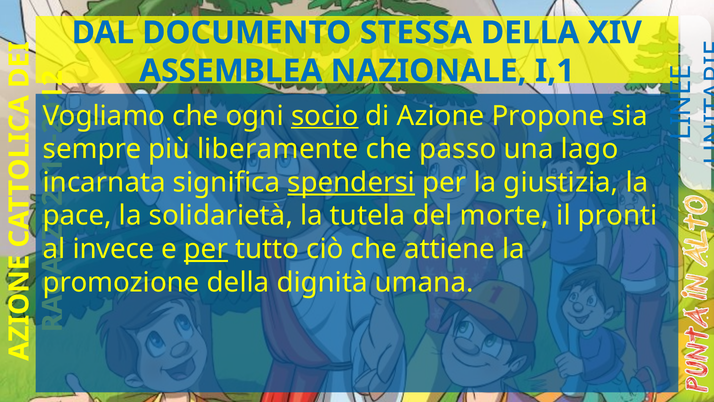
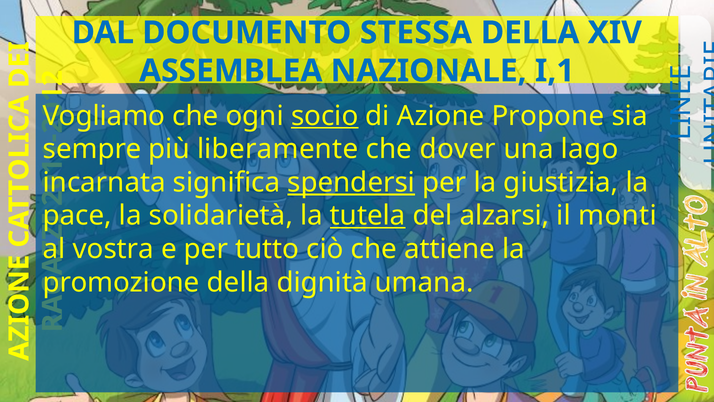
passo: passo -> dover (458, 149)
tutela underline: none -> present (368, 216)
morte: morte -> alzarsi (504, 216)
pronti: pronti -> monti (618, 216)
invece: invece -> vostra (113, 249)
per underline: present -> none (206, 249)
